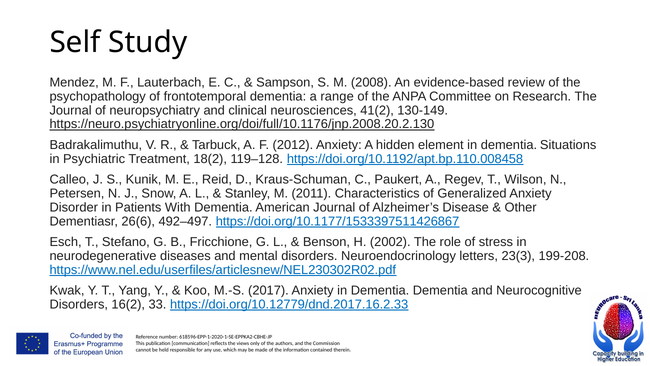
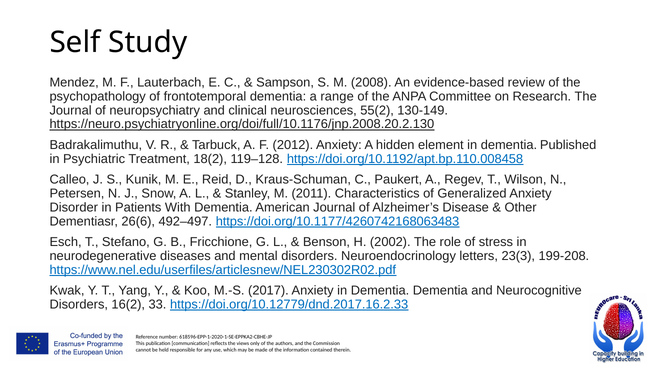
41(2: 41(2 -> 55(2 (377, 110)
Situations: Situations -> Published (568, 145)
https://doi.org/10.1177/1533397511426867: https://doi.org/10.1177/1533397511426867 -> https://doi.org/10.1177/4260742168063483 (337, 221)
